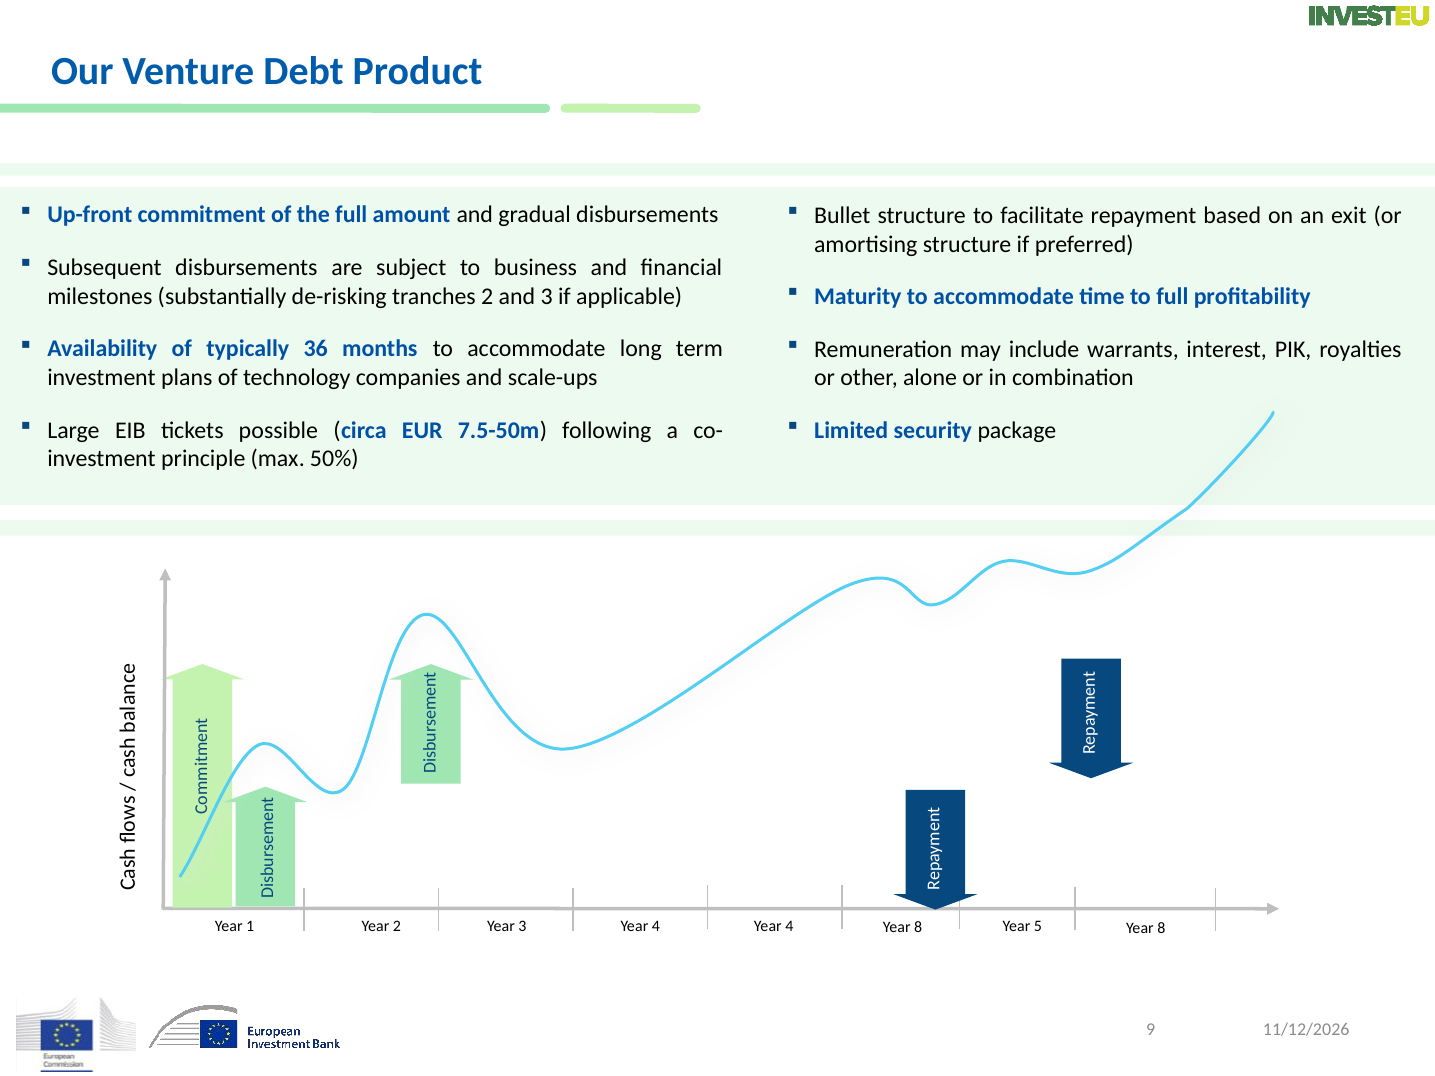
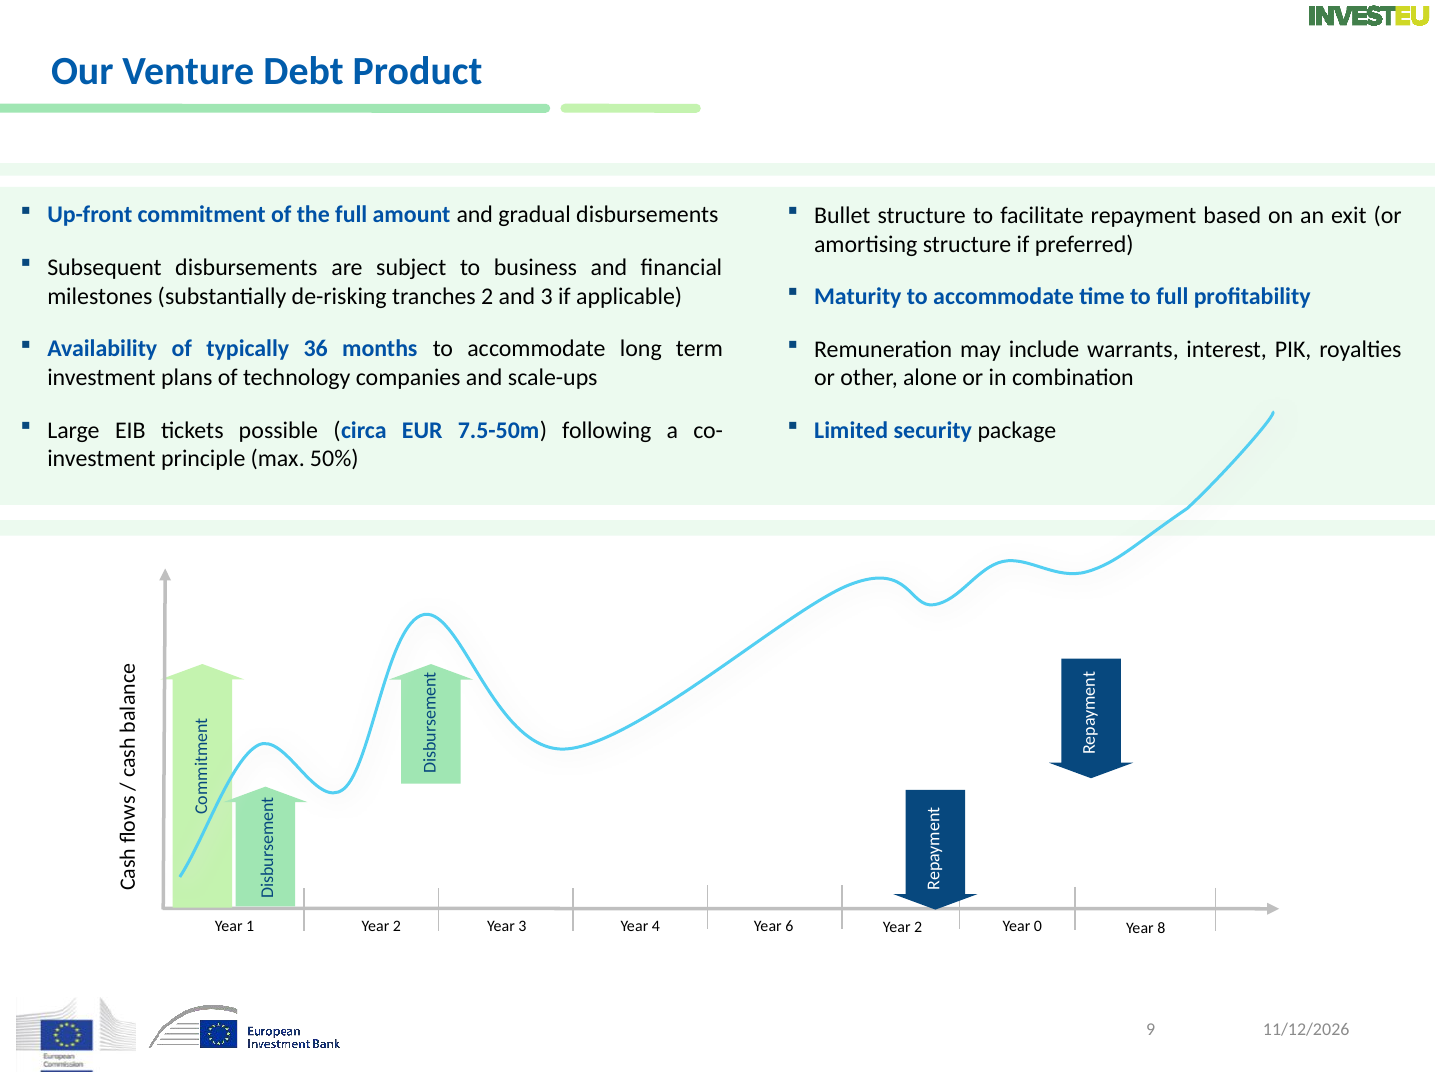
4 Year 4: 4 -> 6 (789, 926)
8: 8 -> 2 (918, 927)
5: 5 -> 0 (1038, 926)
